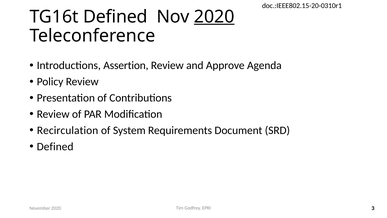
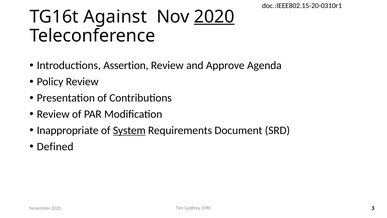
TG16t Defined: Defined -> Against (115, 17)
Recirculation: Recirculation -> Inappropriate (68, 130)
System underline: none -> present (129, 130)
